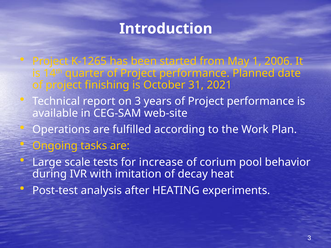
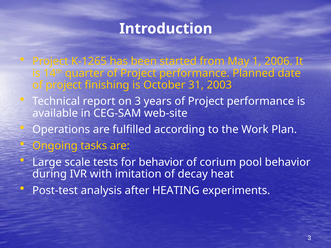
2021: 2021 -> 2003 (219, 85)
for increase: increase -> behavior (161, 162)
